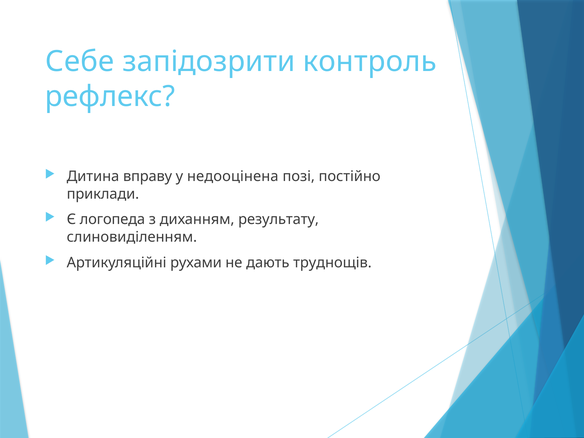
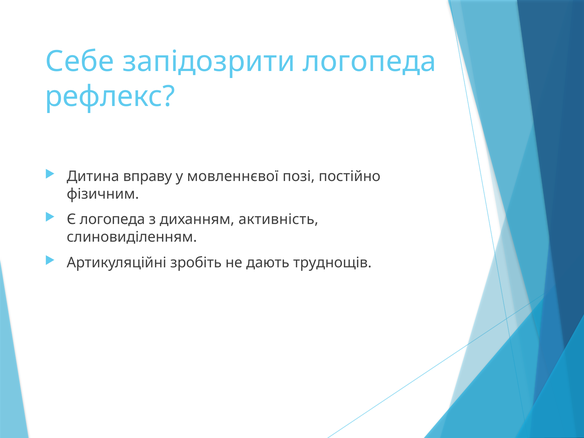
запідозрити контроль: контроль -> логопеда (370, 61)
недооцінена: недооцінена -> мовленнєвої (233, 176)
приклади: приклади -> фізичним (103, 194)
результату: результату -> активність (278, 219)
рухами: рухами -> зробіть (196, 263)
